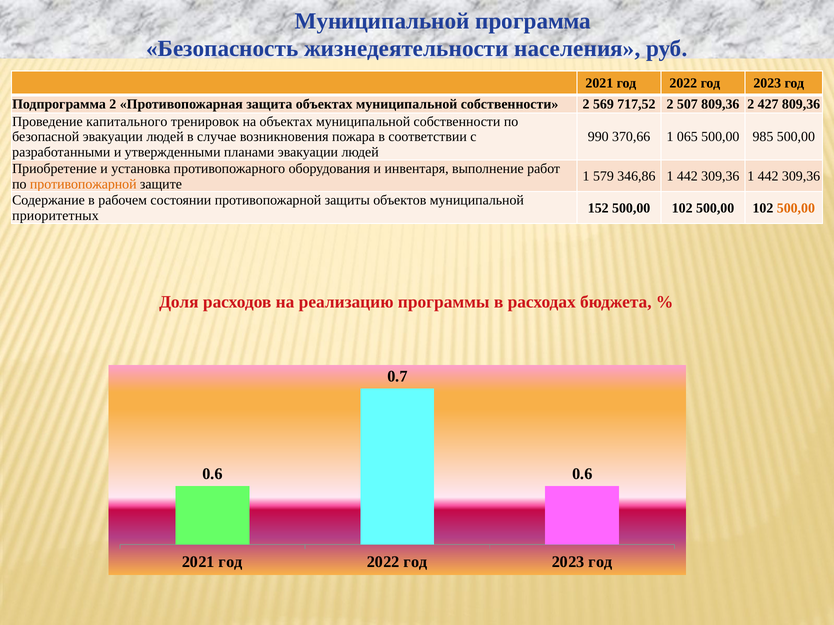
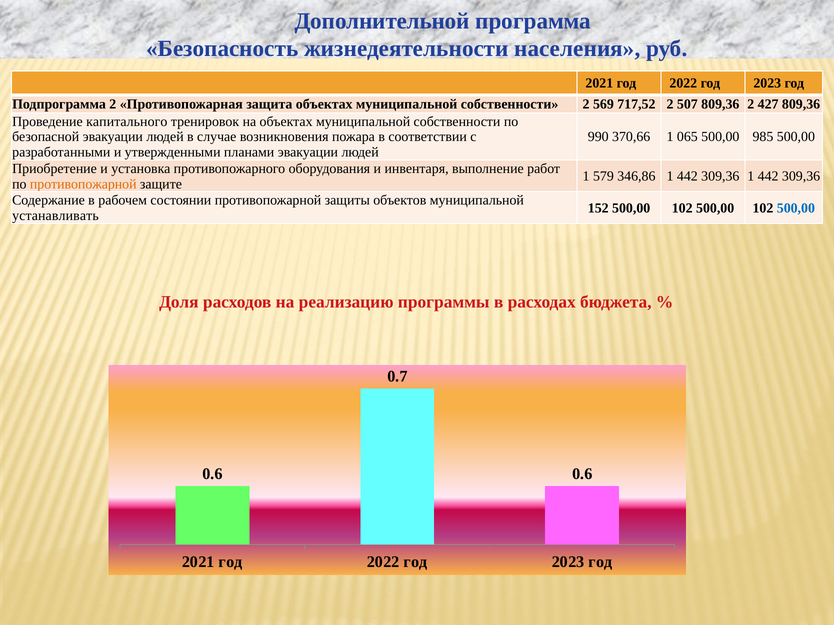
Муниципальной: Муниципальной -> Дополнительной (382, 21)
500,00 colour: orange -> blue (796, 208)
приоритетных: приоритетных -> устанавливать (55, 216)
